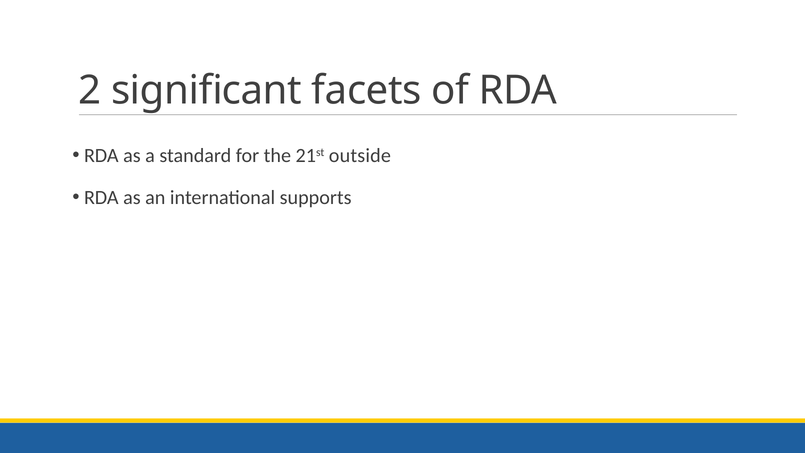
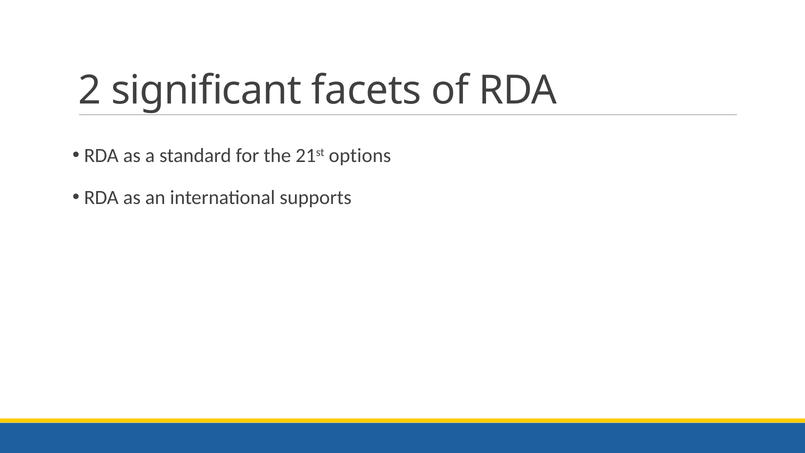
outside: outside -> options (360, 155)
